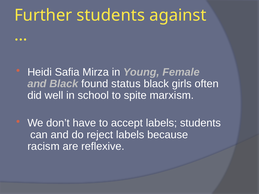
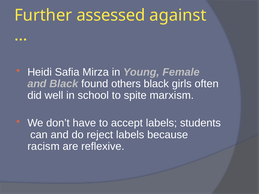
Further students: students -> assessed (111, 15)
status: status -> others (126, 84)
